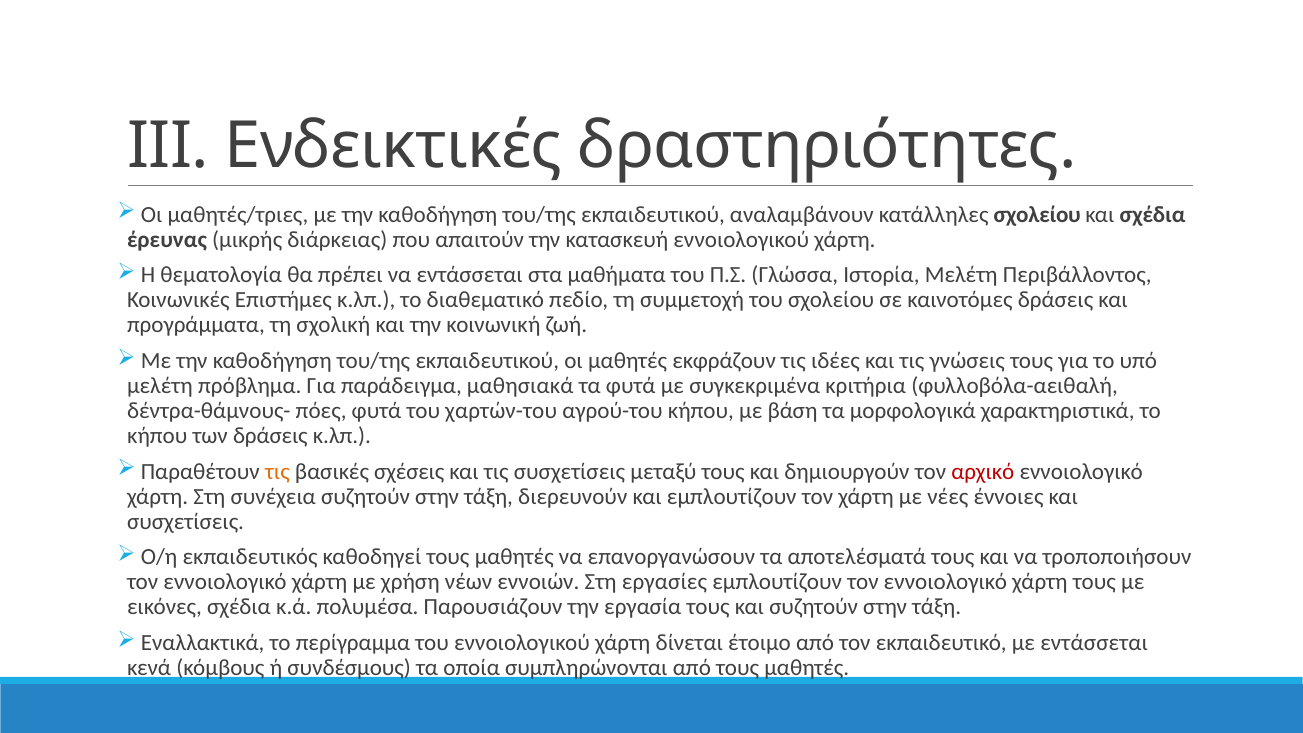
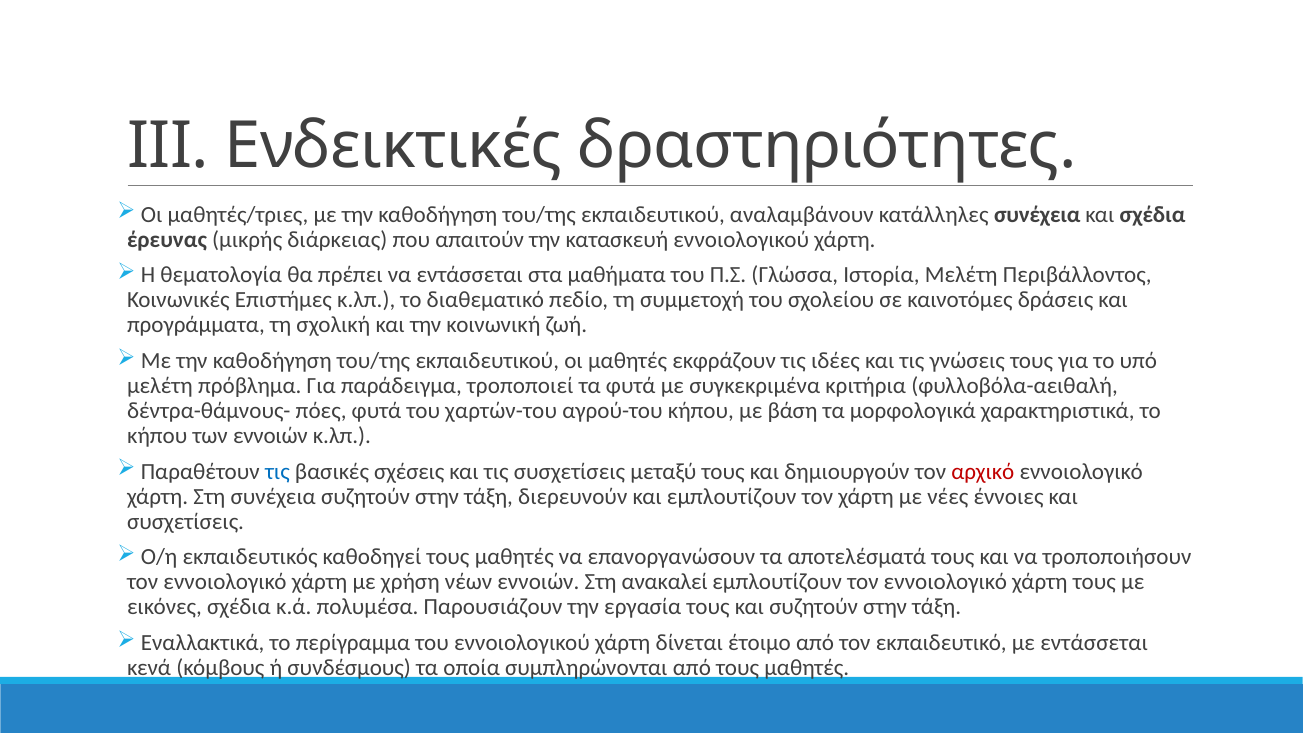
κατάλληλες σχολείου: σχολείου -> συνέχεια (1037, 214)
μαθησιακά: μαθησιακά -> τροποποιεί (520, 386)
των δράσεις: δράσεις -> εννοιών (270, 436)
τις colour: orange -> blue (277, 471)
εργασίες: εργασίες -> ανακαλεί (665, 582)
